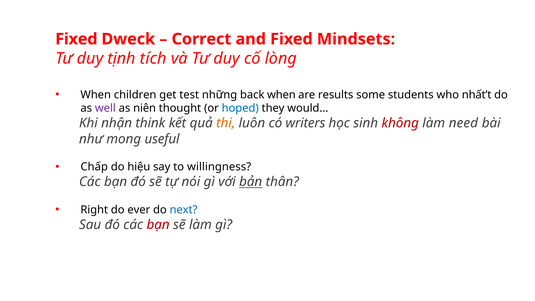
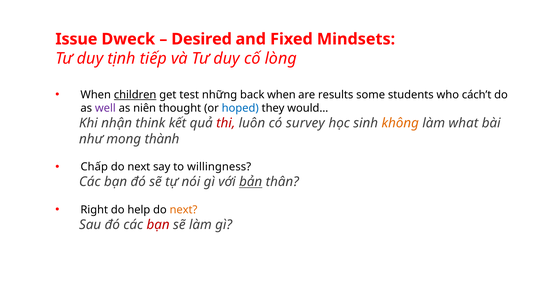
Fixed: Fixed -> Issue (76, 39)
Correct: Correct -> Desired (202, 39)
tích: tích -> tiếp (153, 58)
children underline: none -> present (135, 95)
nhất’t: nhất’t -> cách’t (477, 95)
thi colour: orange -> red (226, 123)
writers: writers -> survey (305, 123)
không colour: red -> orange (400, 123)
need: need -> what (463, 123)
useful: useful -> thành (162, 139)
hiệu: hiệu -> next (139, 167)
ever: ever -> help (139, 210)
next colour: blue -> orange (184, 210)
